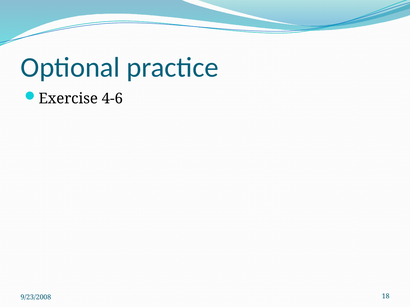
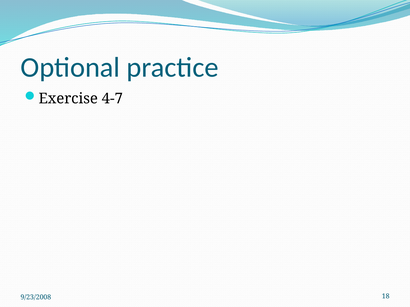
4-6: 4-6 -> 4-7 (112, 99)
